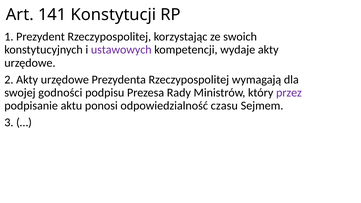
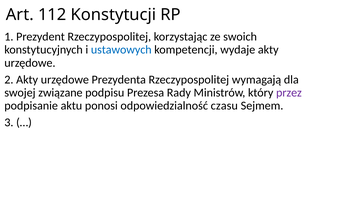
141: 141 -> 112 (52, 15)
ustawowych colour: purple -> blue (121, 50)
godności: godności -> związane (60, 93)
